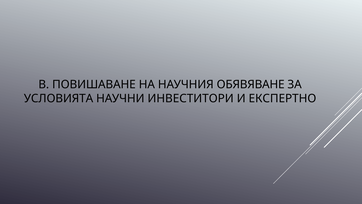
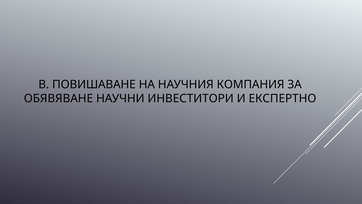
ОБЯВЯВАНЕ: ОБЯВЯВАНЕ -> КОМПАНИЯ (251, 84)
УСЛОВИЯТА: УСЛОВИЯТА -> ОБЯВЯВАНЕ (58, 98)
